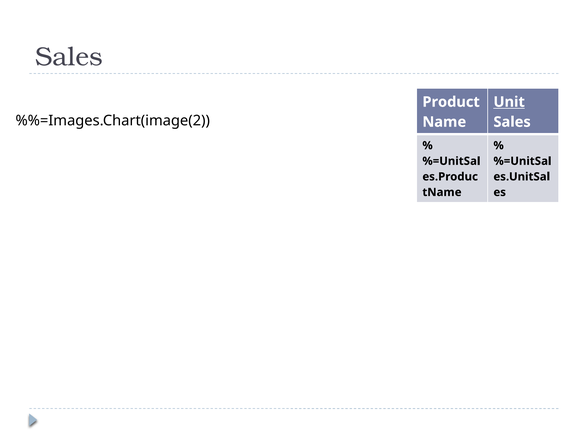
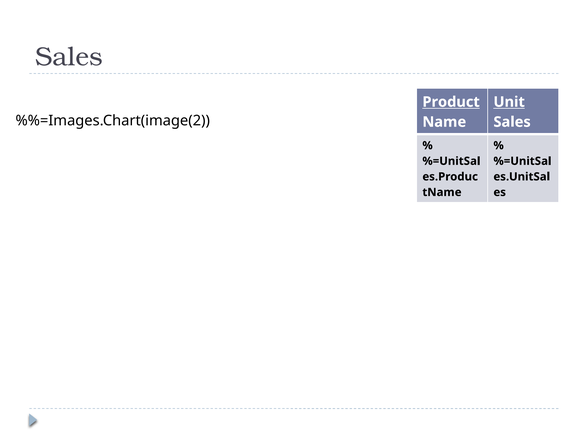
Product underline: none -> present (451, 102)
